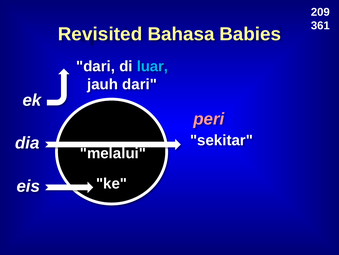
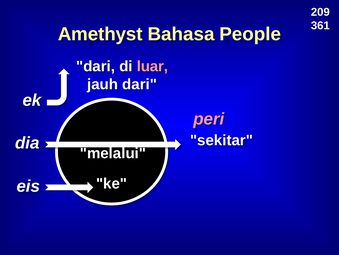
Revisited: Revisited -> Amethyst (100, 34)
Babies: Babies -> People (250, 34)
luar colour: light blue -> pink (152, 66)
